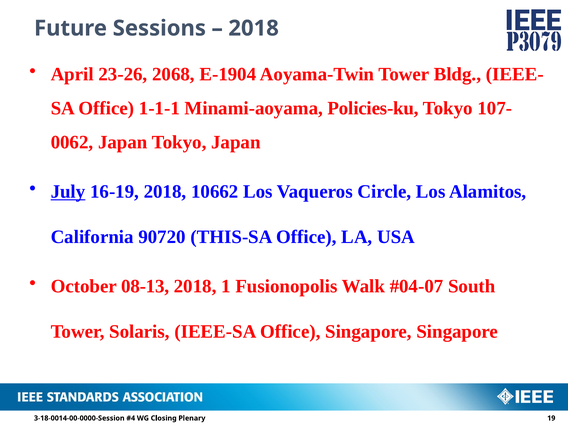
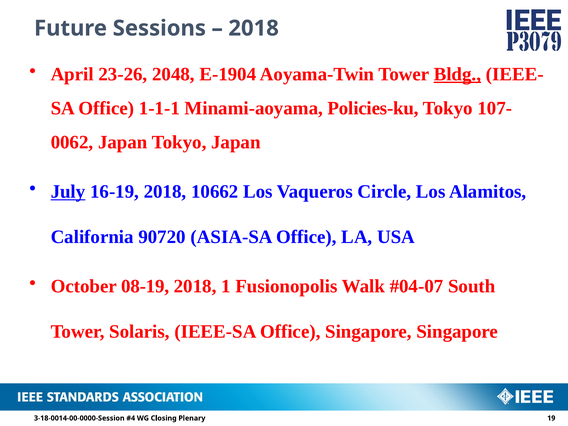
2068: 2068 -> 2048 (173, 74)
Bldg underline: none -> present (457, 74)
THIS-SA: THIS-SA -> ASIA-SA (235, 237)
08-13: 08-13 -> 08-19 (145, 286)
